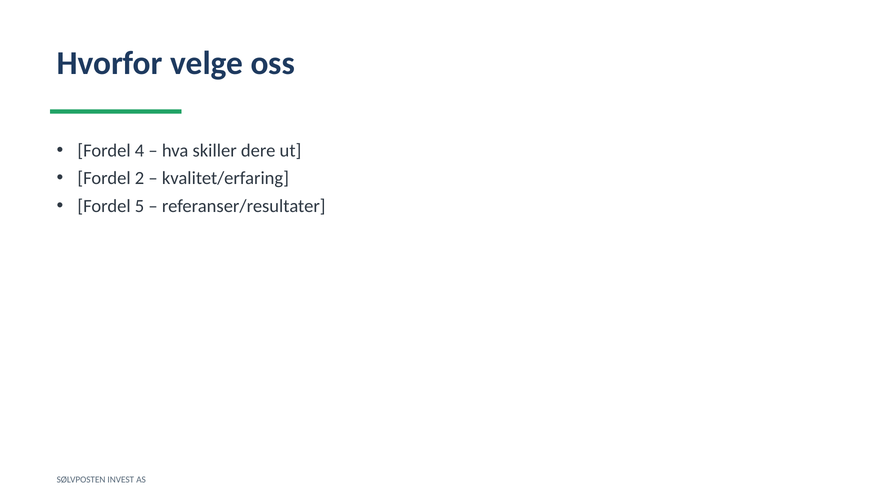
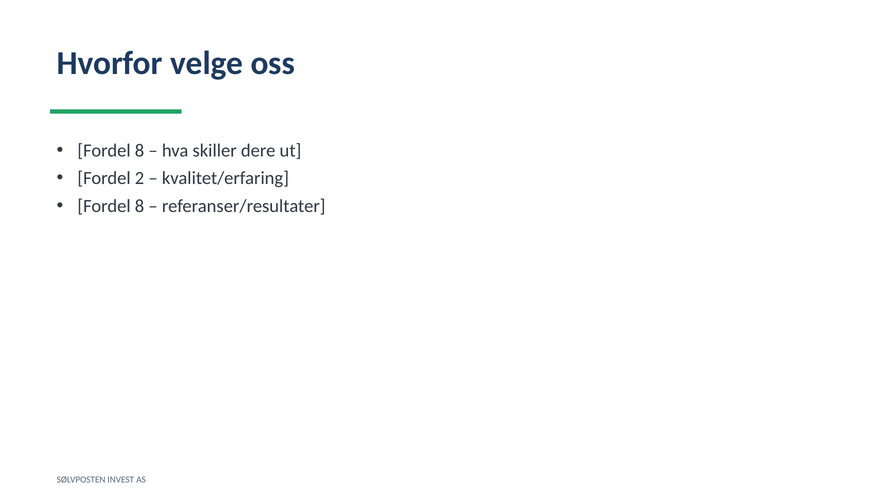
4: 4 -> 8 (140, 151)
5: 5 -> 8 (140, 206)
